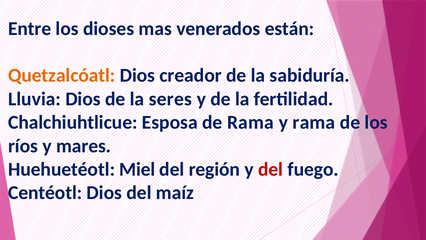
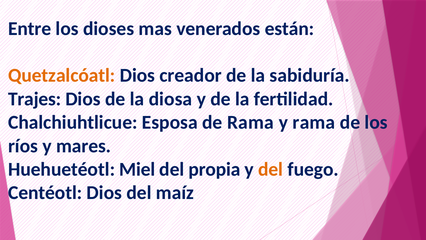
Lluvia: Lluvia -> Trajes (35, 99)
seres: seres -> diosa (170, 99)
región: región -> propia (214, 169)
del colour: red -> orange (271, 169)
